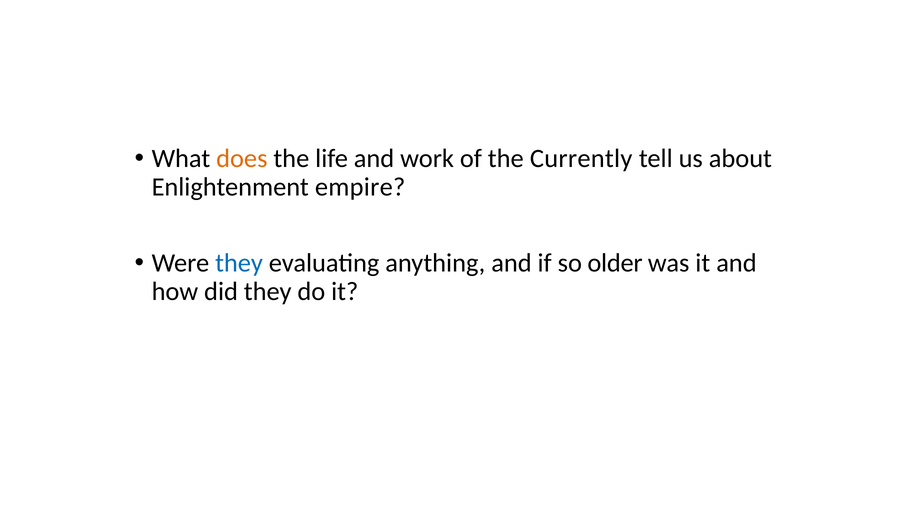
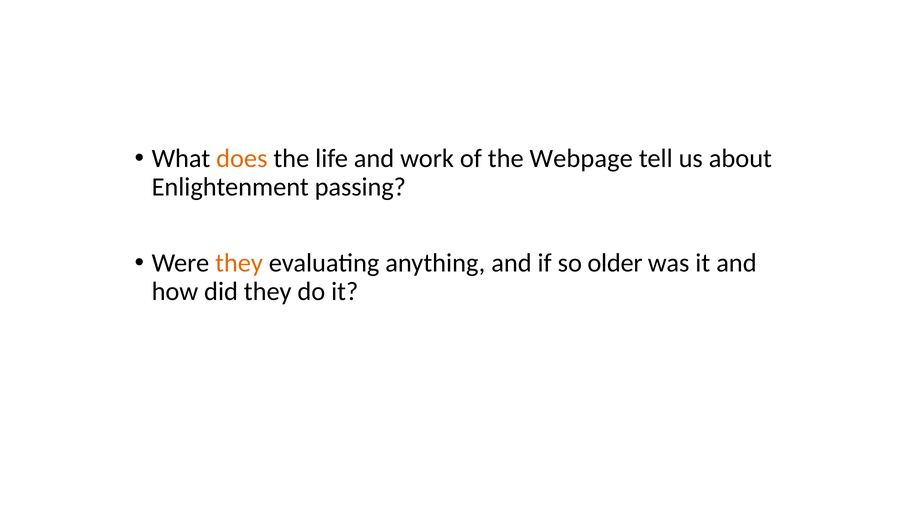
Currently: Currently -> Webpage (581, 158)
empire: empire -> passing (360, 187)
they colour: blue -> orange (239, 263)
